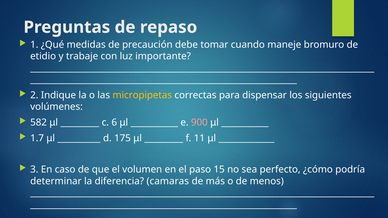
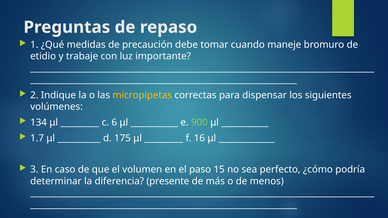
582: 582 -> 134 (39, 123)
900 colour: pink -> light green (199, 123)
11: 11 -> 16 (199, 138)
camaras: camaras -> presente (168, 181)
